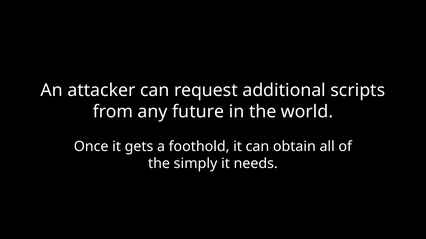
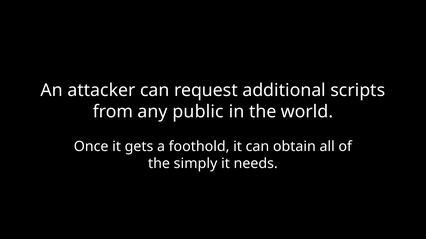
future: future -> public (198, 112)
